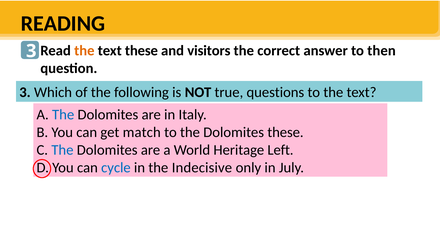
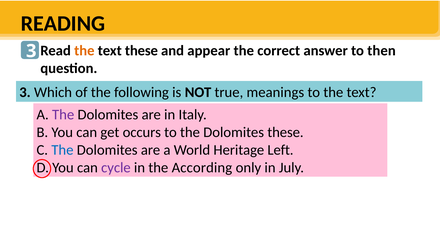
visitors: visitors -> appear (209, 51)
questions: questions -> meanings (275, 92)
The colour: blue -> purple (63, 114)
match: match -> occurs (142, 132)
cycle colour: blue -> purple (116, 167)
Indecisive: Indecisive -> According (202, 167)
